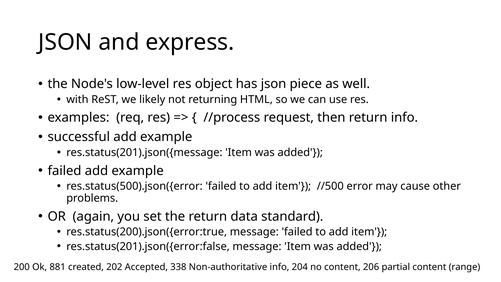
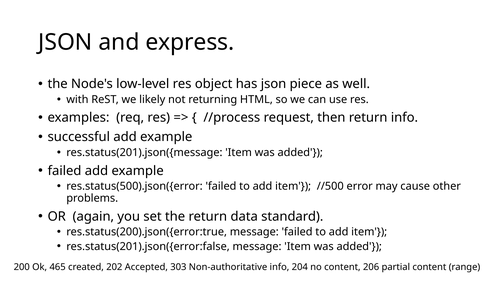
881: 881 -> 465 (58, 267)
338: 338 -> 303 (178, 267)
